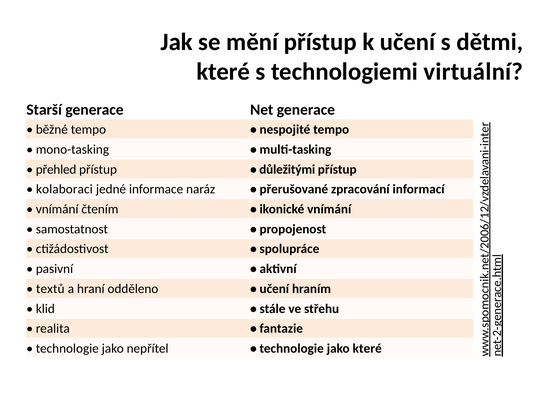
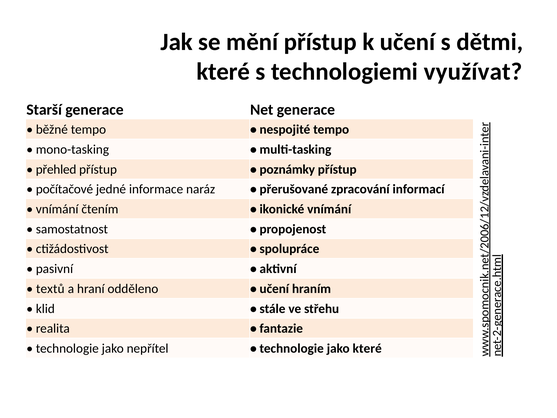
virtuální: virtuální -> využívat (473, 72)
důležitými: důležitými -> poznámky (287, 169)
kolaboraci: kolaboraci -> počítačové (64, 189)
